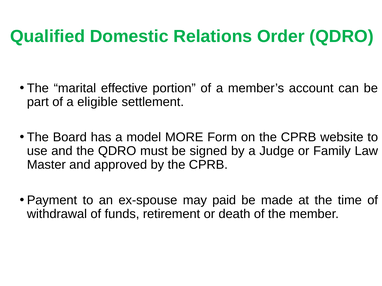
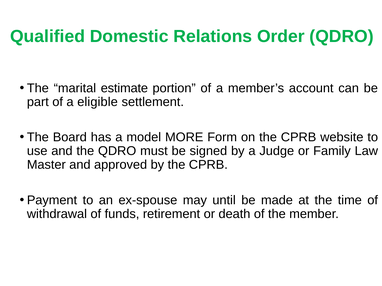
effective: effective -> estimate (124, 88)
paid: paid -> until (224, 200)
